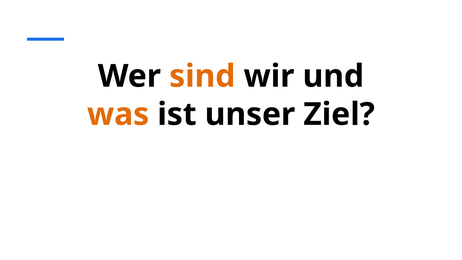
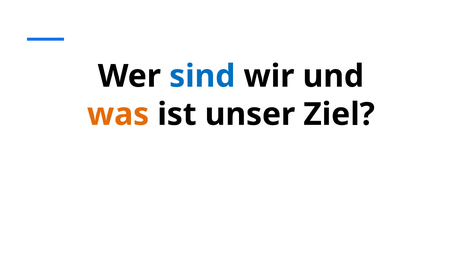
sind colour: orange -> blue (202, 76)
